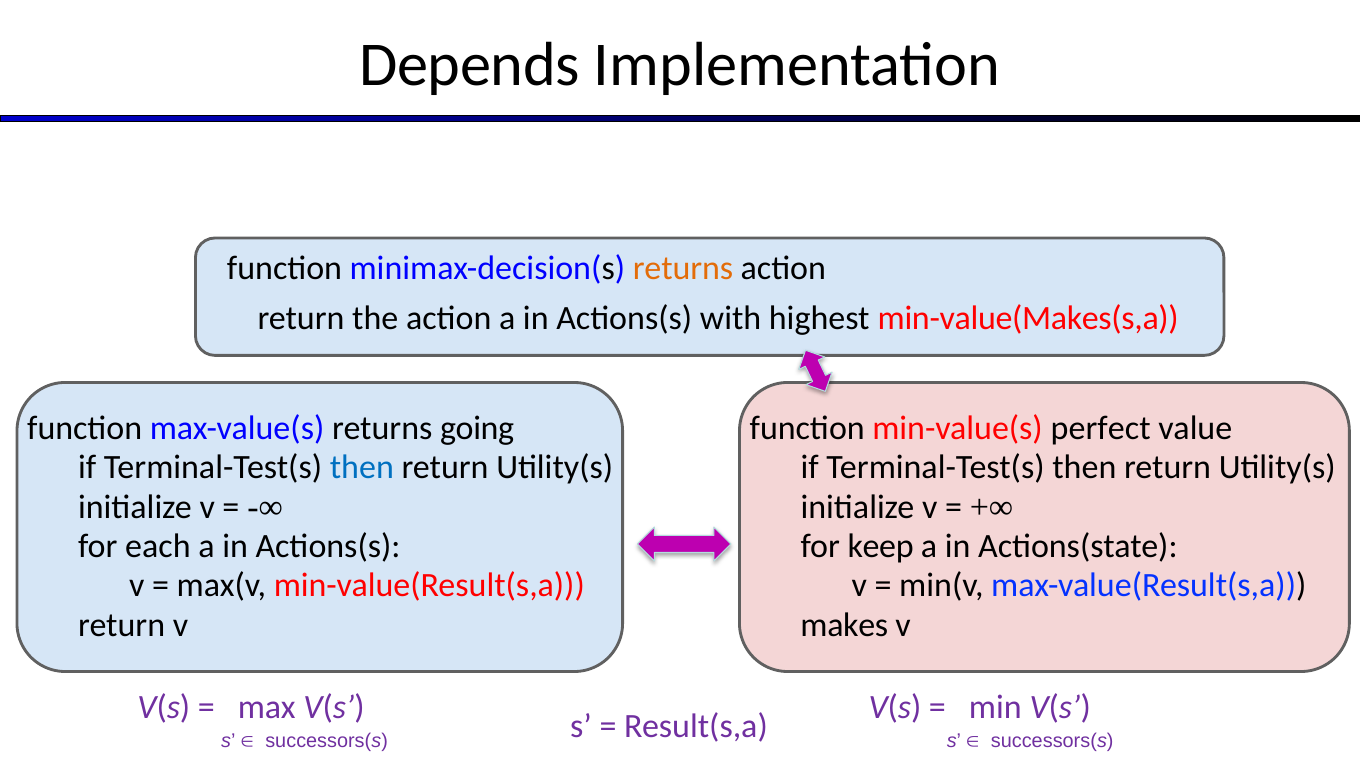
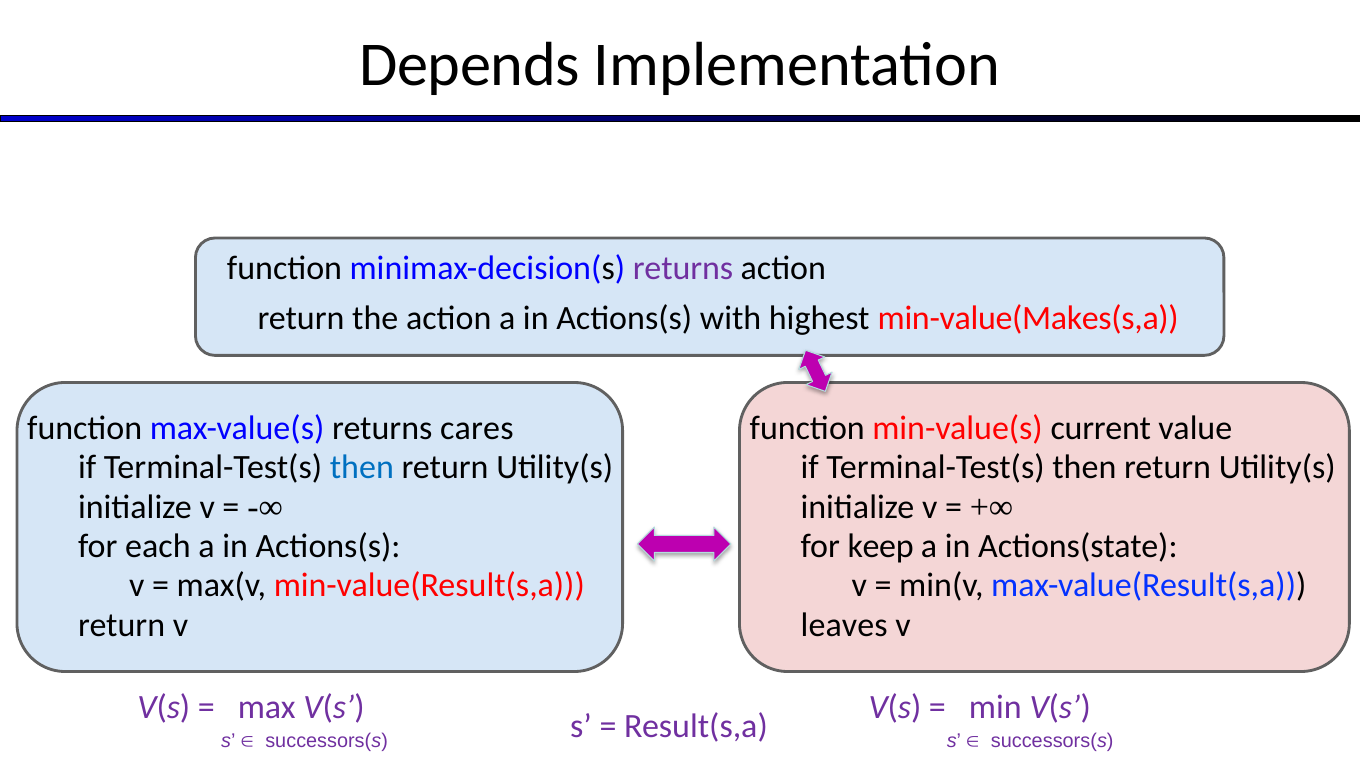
returns colour: orange -> purple (683, 269)
going: going -> cares (477, 428)
perfect: perfect -> current (1101, 428)
makes: makes -> leaves (844, 625)
